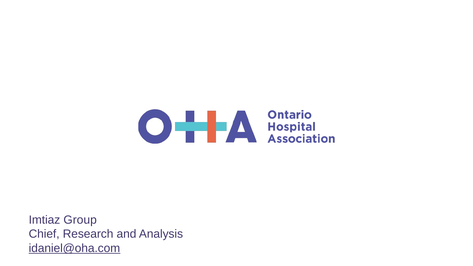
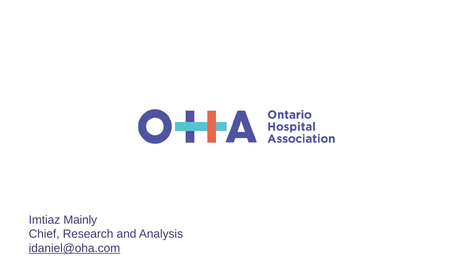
Group: Group -> Mainly (80, 220)
